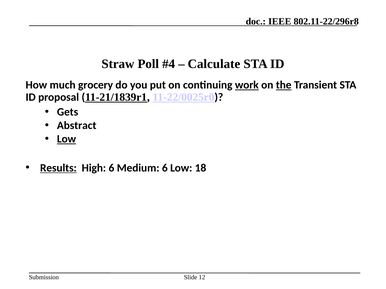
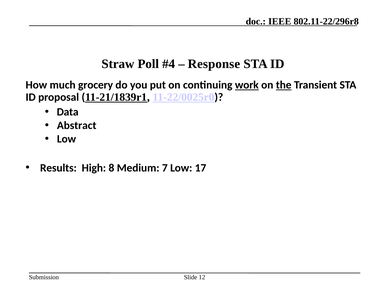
Calculate: Calculate -> Response (214, 64)
Gets: Gets -> Data (68, 112)
Low underline: present -> none (67, 139)
Results underline: present -> none (58, 168)
High 6: 6 -> 8 (111, 168)
Medium 6: 6 -> 7 (165, 168)
18: 18 -> 17 (201, 168)
